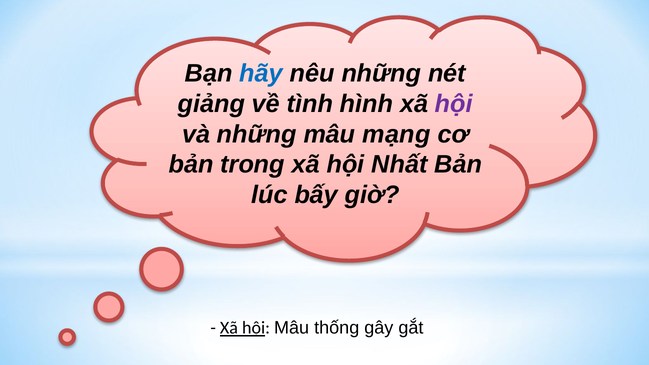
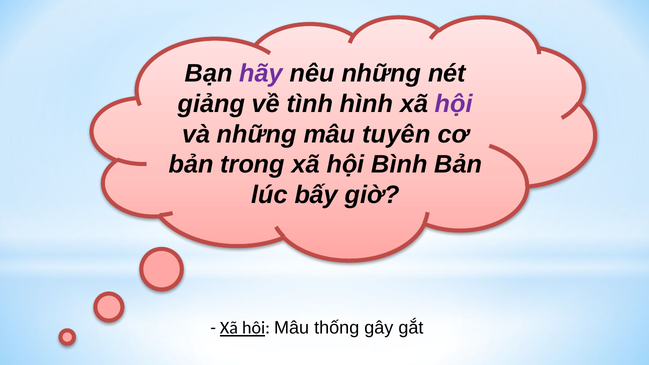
hãy colour: blue -> purple (261, 74)
mạng: mạng -> tuyên (396, 134)
Nhất: Nhất -> Bình (399, 165)
